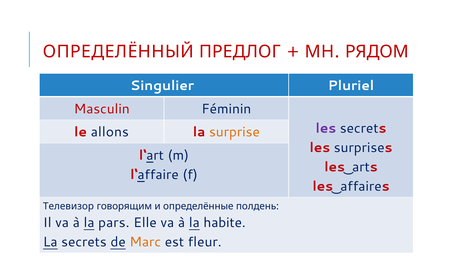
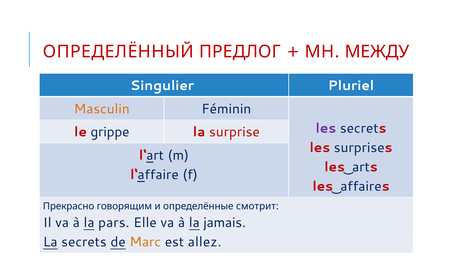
РЯДОМ: РЯДОМ -> МЕЖДУ (377, 52)
Masculin colour: red -> orange (102, 109)
allons: allons -> grippe (110, 132)
surprise colour: orange -> red (234, 132)
Телевизор: Телевизор -> Прекрасно (69, 206)
полдень: полдень -> смотрит (257, 206)
habite: habite -> jamais (225, 223)
fleur: fleur -> allez (205, 242)
